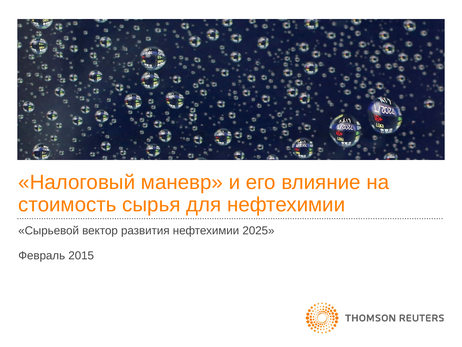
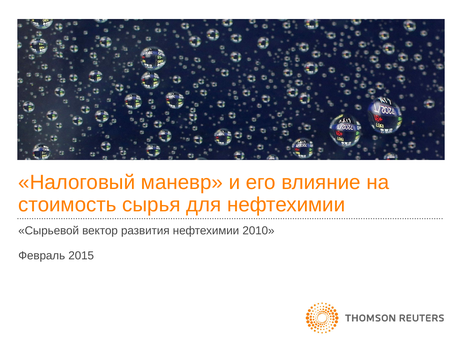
2025: 2025 -> 2010 (258, 230)
